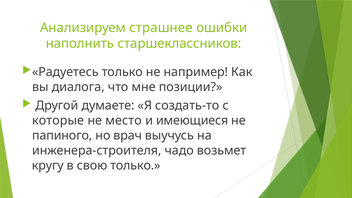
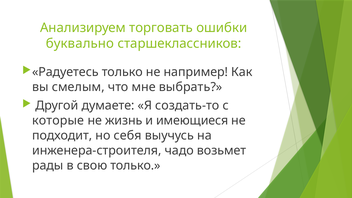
страшнее: страшнее -> торговать (161, 28)
наполнить: наполнить -> буквально (80, 44)
диалога: диалога -> смелым (78, 87)
позиции: позиции -> выбрать (191, 87)
место: место -> жизнь (124, 121)
папиного: папиного -> подходит (62, 136)
врач: врач -> себя (128, 136)
кругу: кругу -> рады (48, 165)
